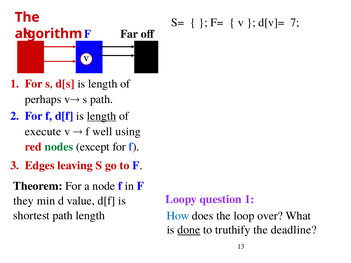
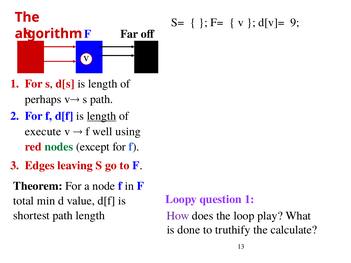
7: 7 -> 9 (295, 22)
they: they -> total (24, 201)
How colour: blue -> purple (178, 216)
over: over -> play (270, 216)
done underline: present -> none (189, 230)
deadline: deadline -> calculate (294, 230)
